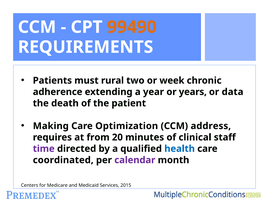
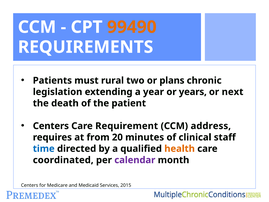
week: week -> plans (172, 80)
adherence: adherence -> legislation (58, 92)
data: data -> next (233, 92)
Making: Making -> Centers (51, 126)
Optimization: Optimization -> Requirement (127, 126)
time colour: purple -> blue (44, 149)
health colour: blue -> orange (180, 149)
